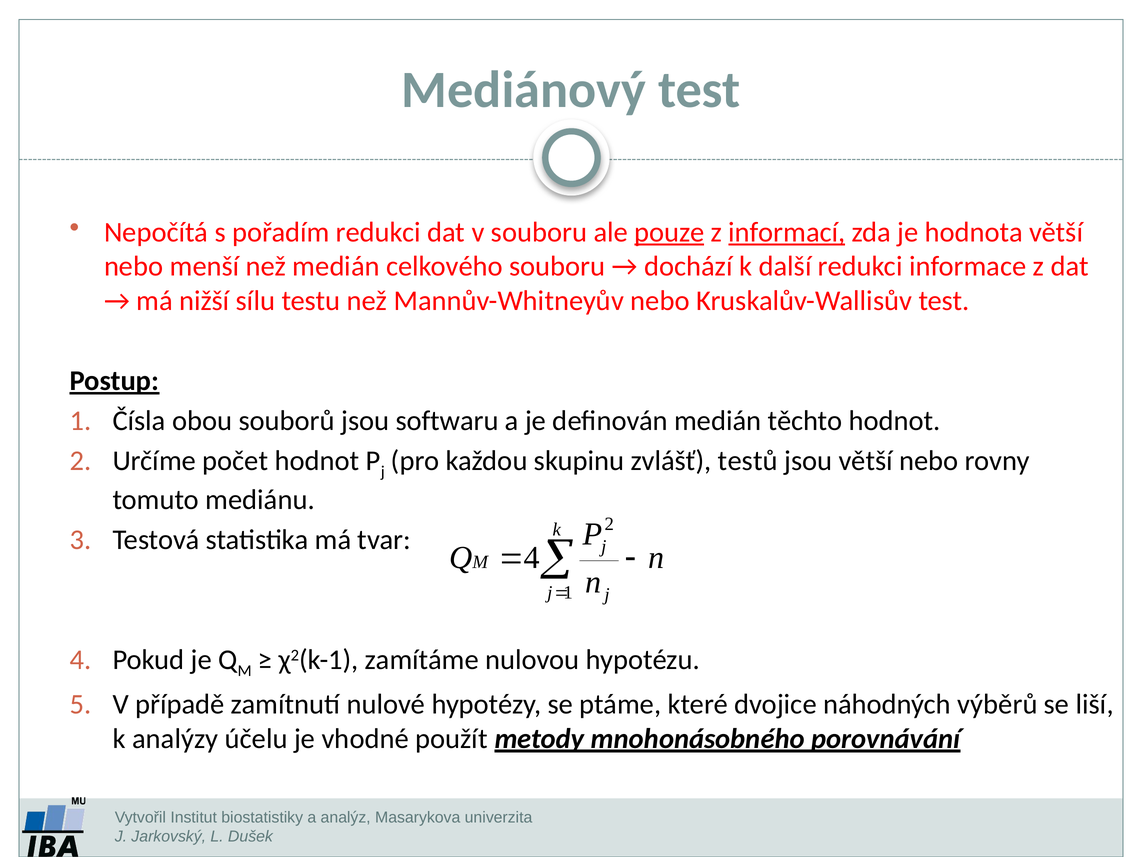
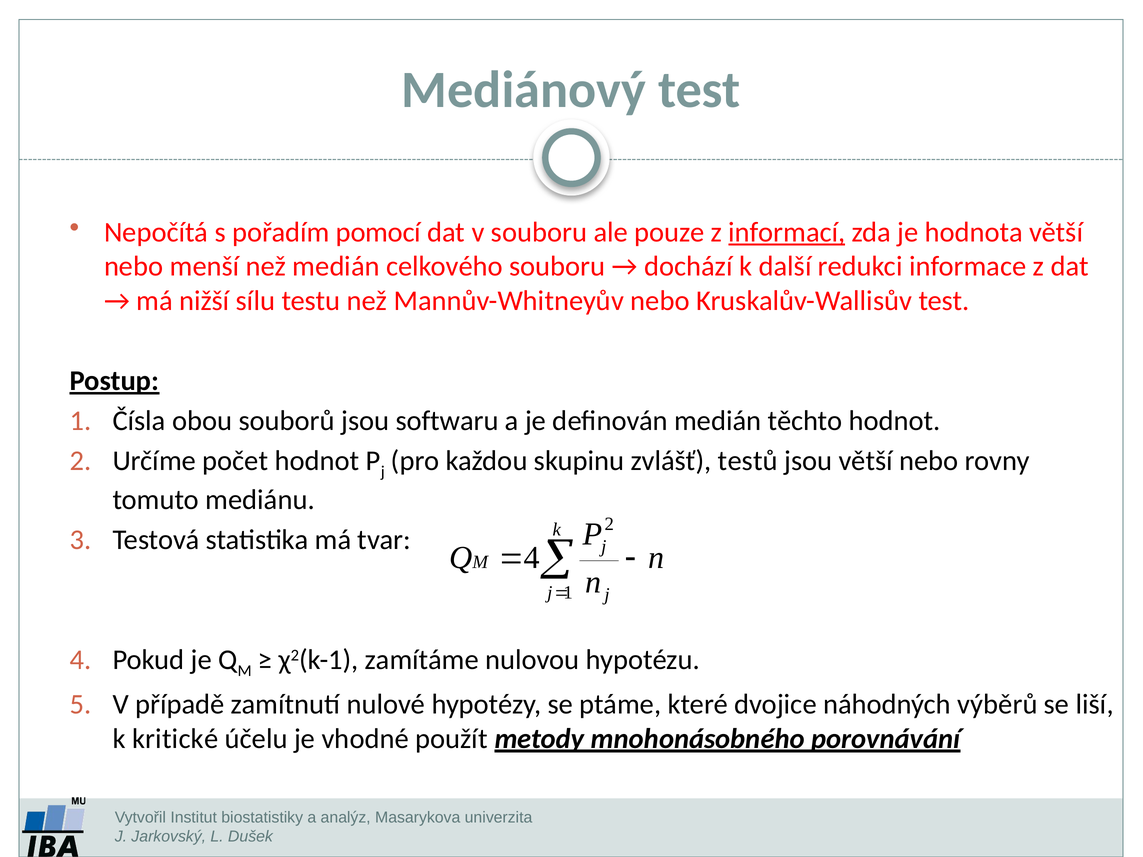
pořadím redukci: redukci -> pomocí (378, 232)
pouze underline: present -> none (669, 232)
analýzy: analýzy -> kritické (175, 739)
